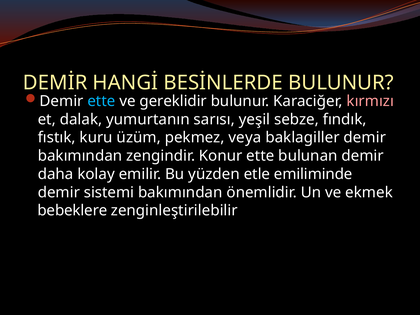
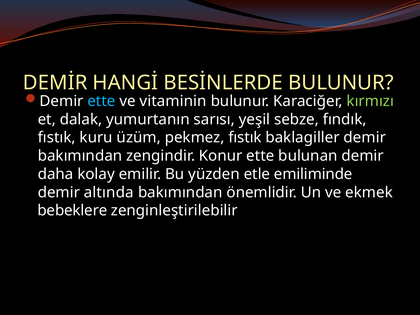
gereklidir: gereklidir -> vitaminin (173, 101)
kırmızı colour: pink -> light green (370, 101)
pekmez veya: veya -> fıstık (245, 138)
sistemi: sistemi -> altında (109, 192)
